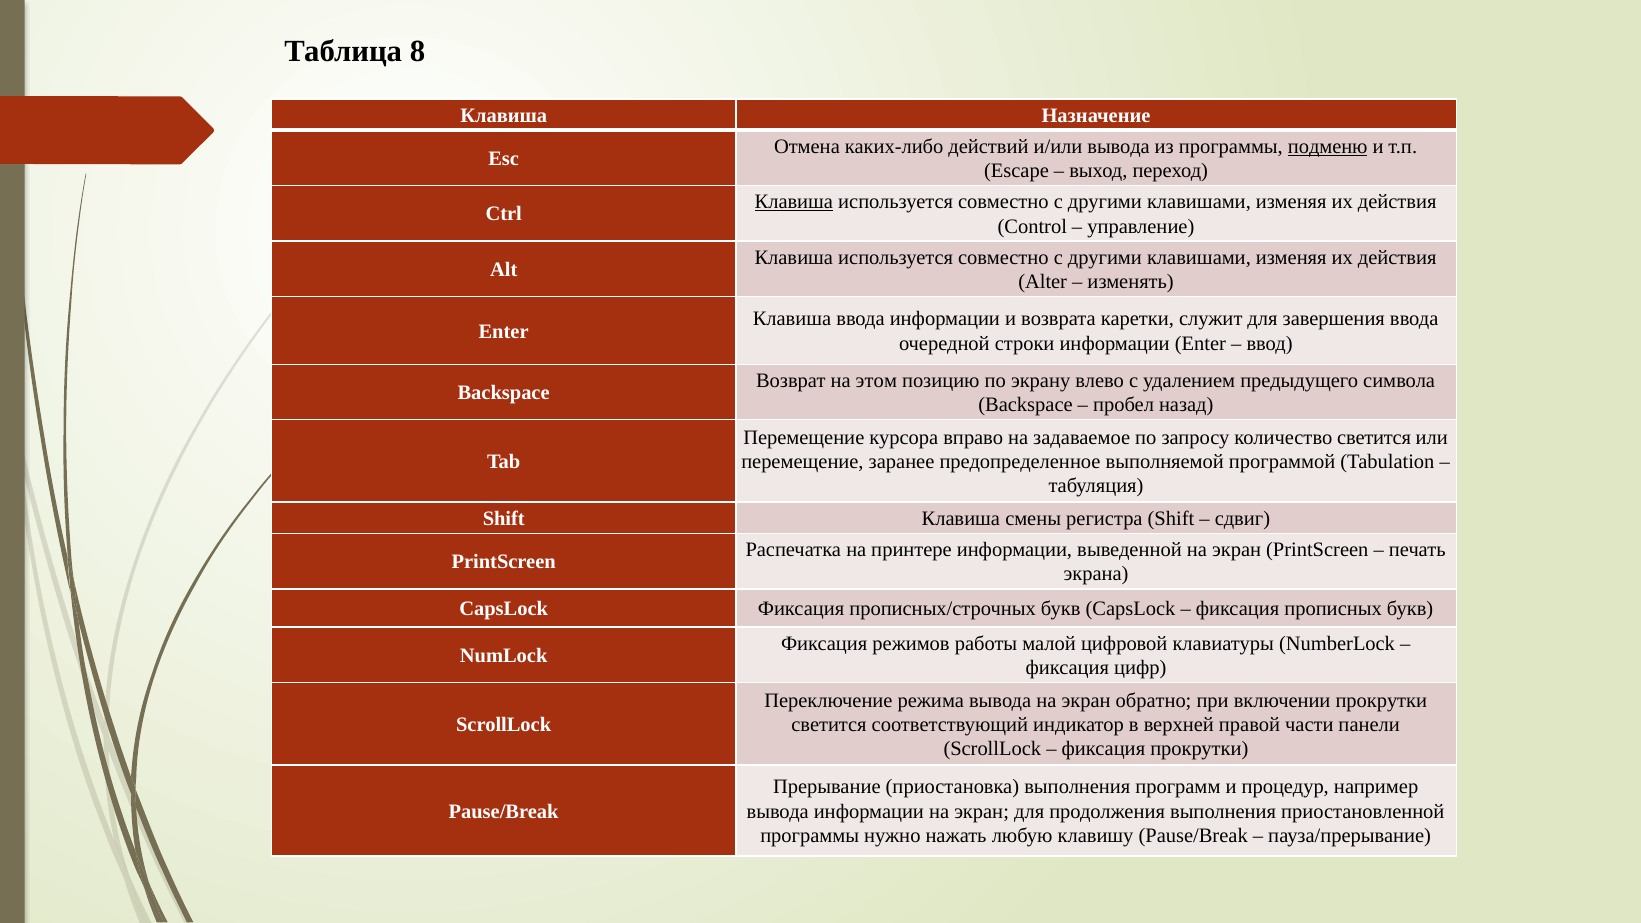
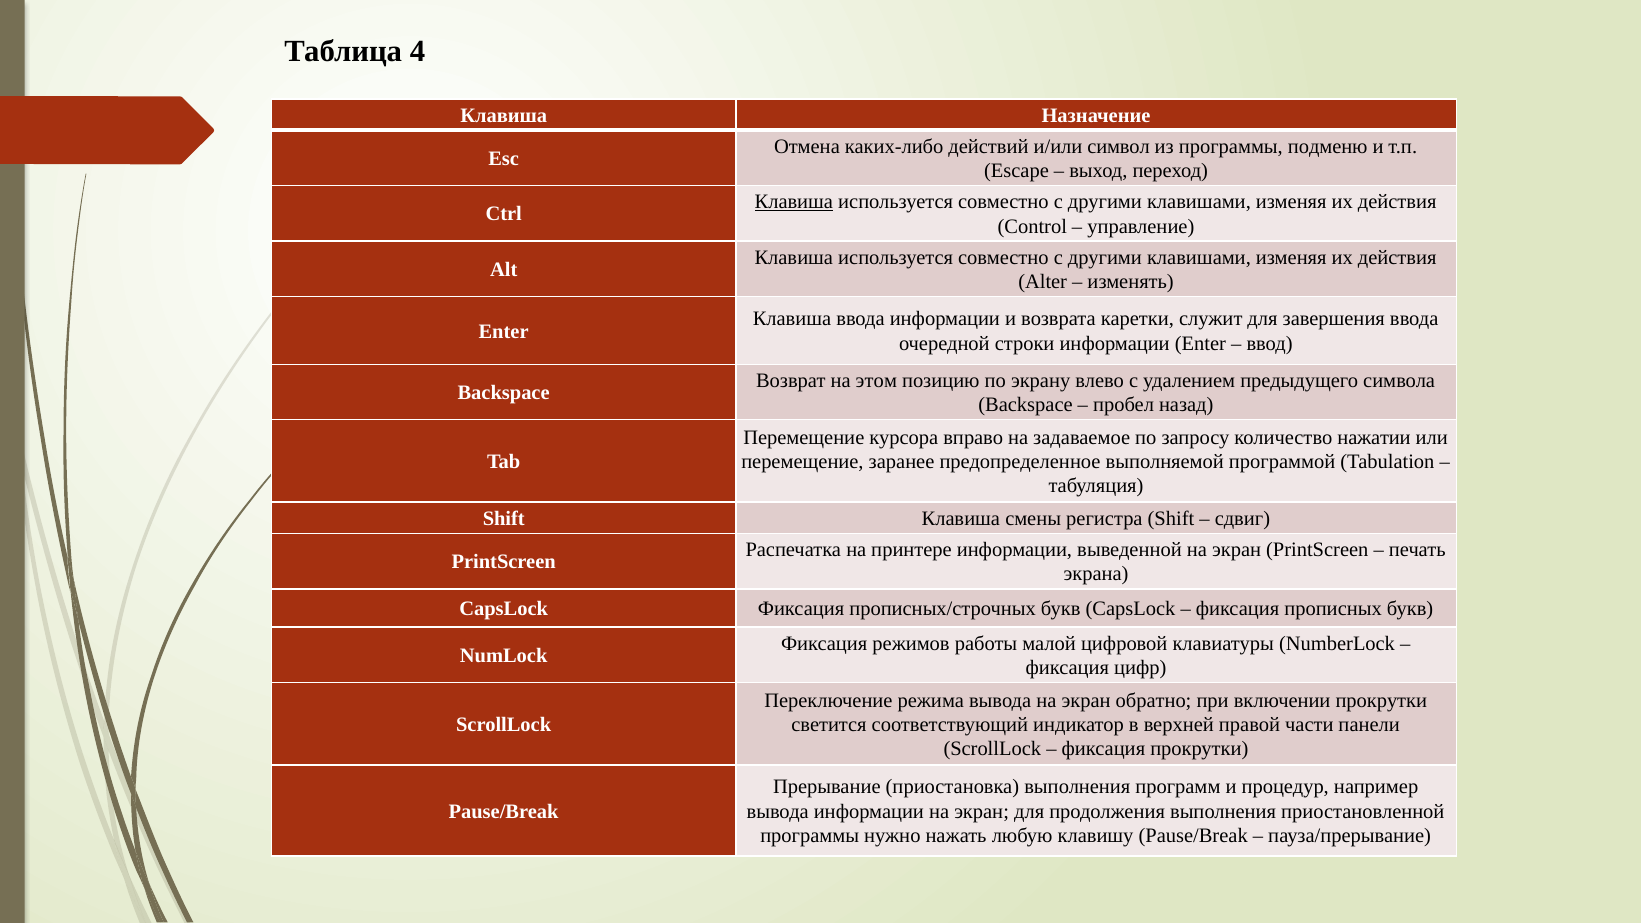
8: 8 -> 4 (418, 51)
и/или вывода: вывода -> символ (1119, 147)
подменю underline: present -> none (1328, 147)
количество светится: светится -> нажатии (1374, 438)
